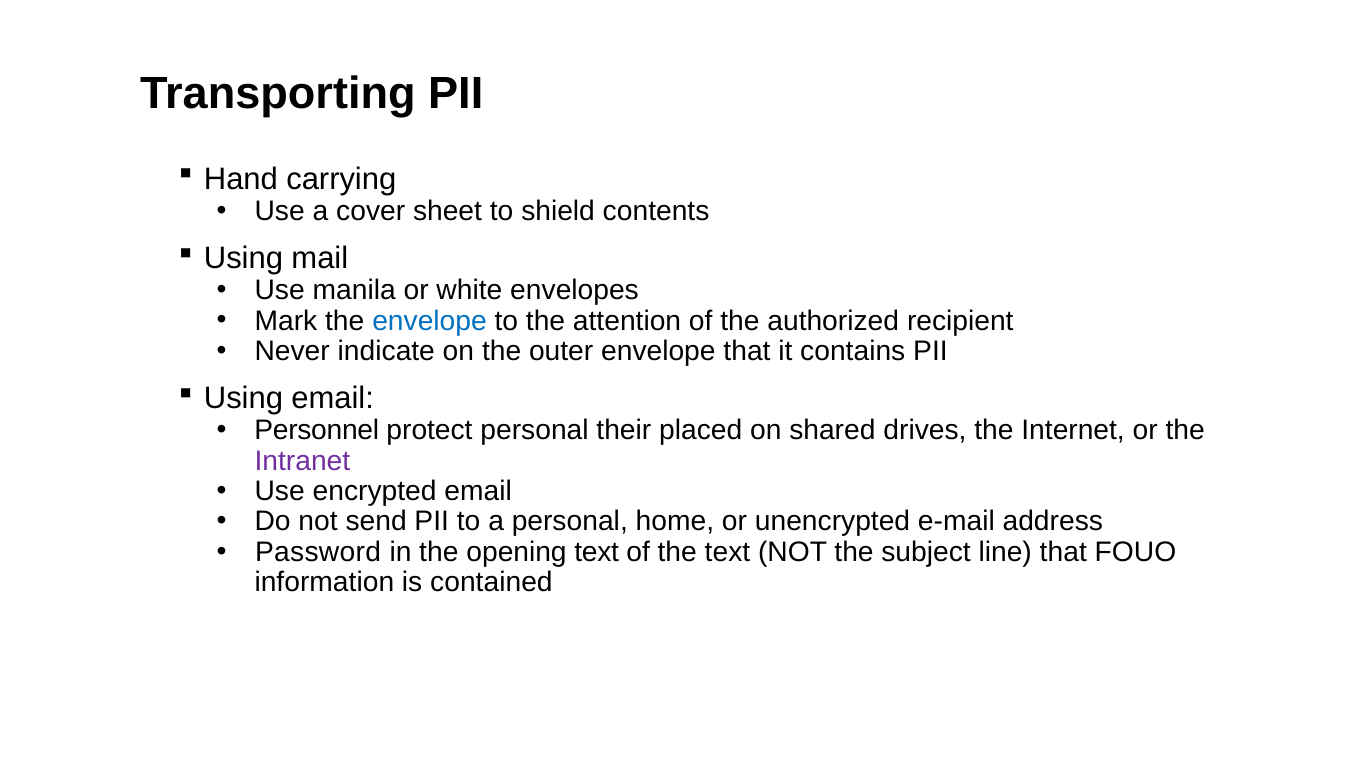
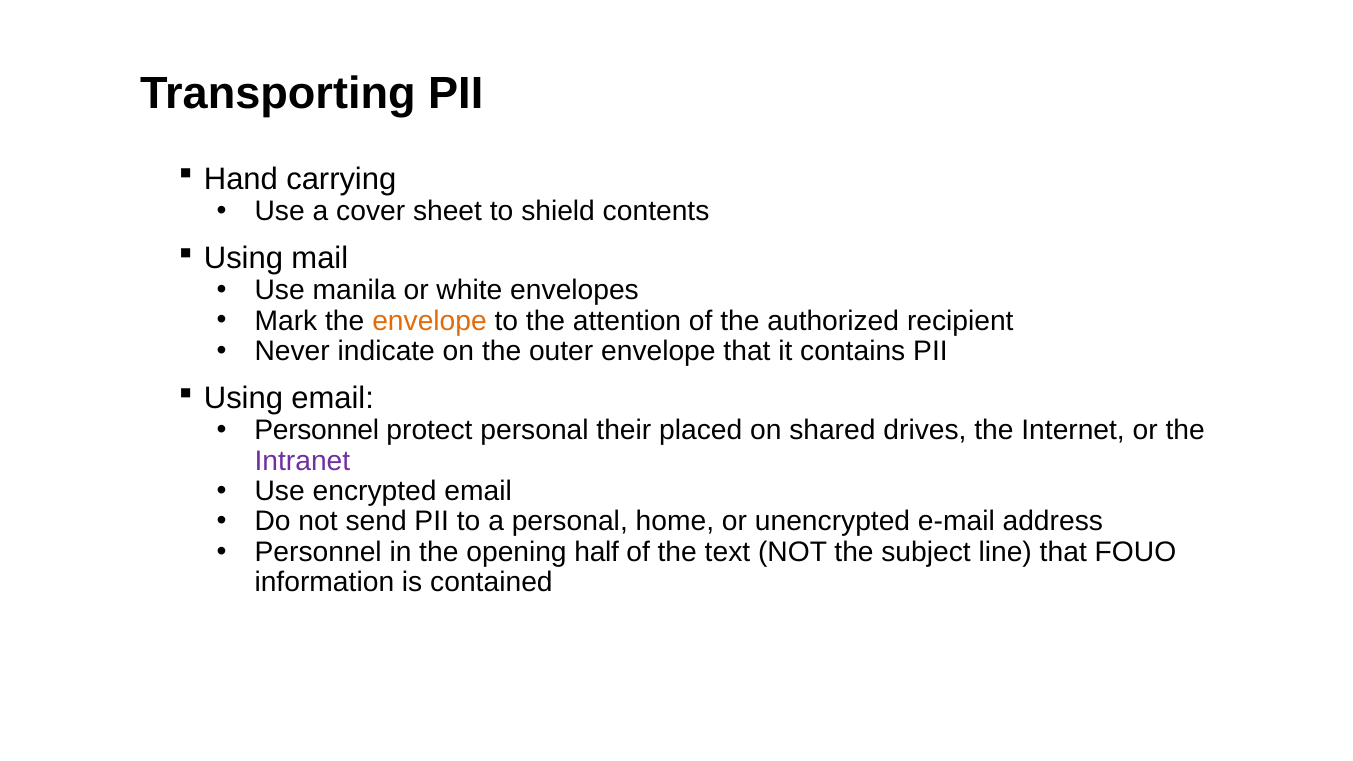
envelope colour: blue -> orange (430, 321)
Password: Password -> Personnel (318, 552)
opening text: text -> half (597, 552)
